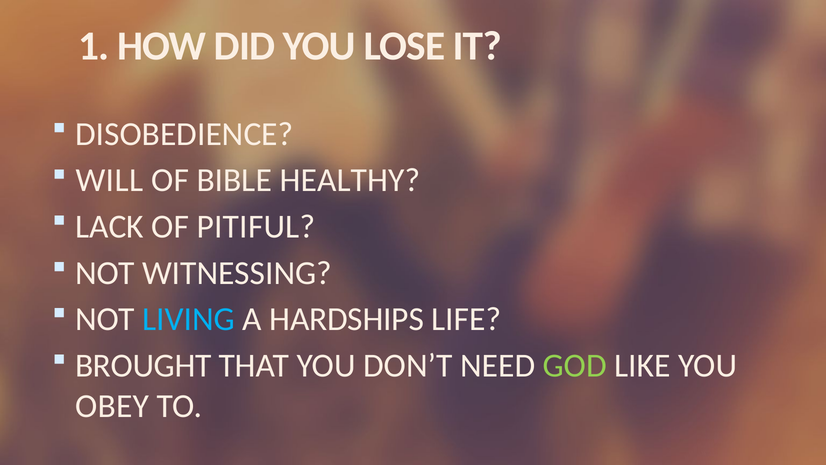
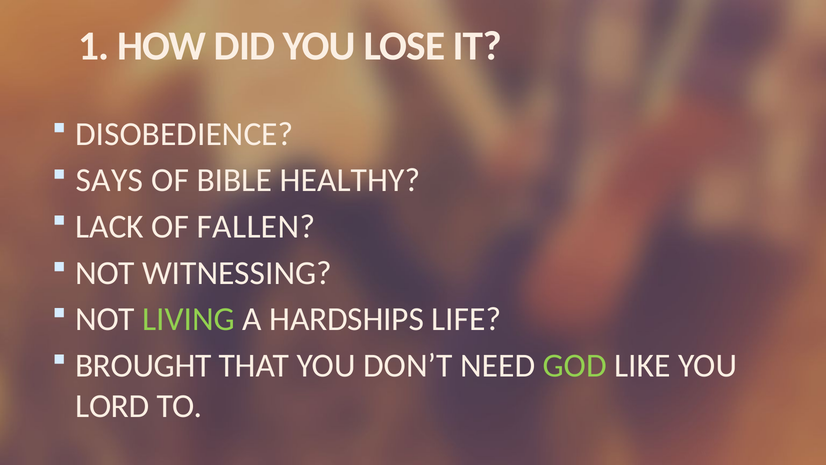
WILL: WILL -> SAYS (109, 180)
PITIFUL: PITIFUL -> FALLEN (256, 227)
LIVING colour: light blue -> light green (188, 319)
OBEY: OBEY -> LORD (112, 406)
